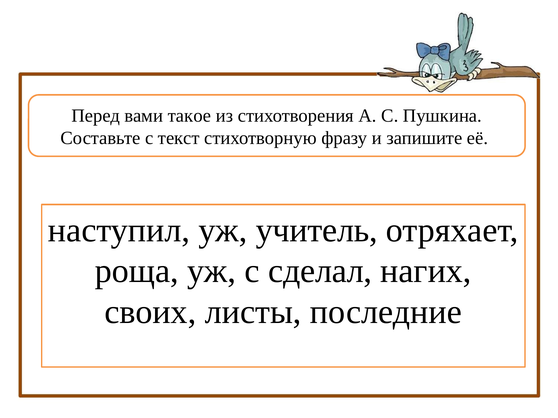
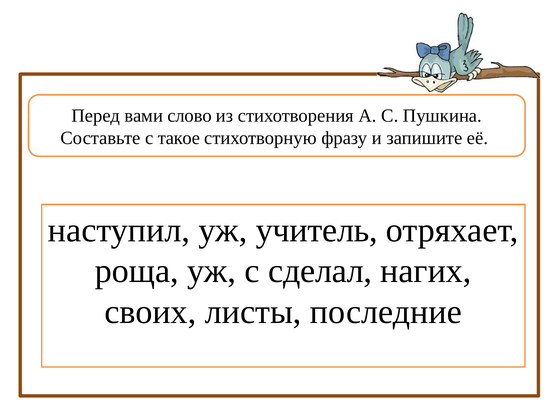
такое: такое -> слово (190, 116)
текст: текст -> такое (179, 138)
